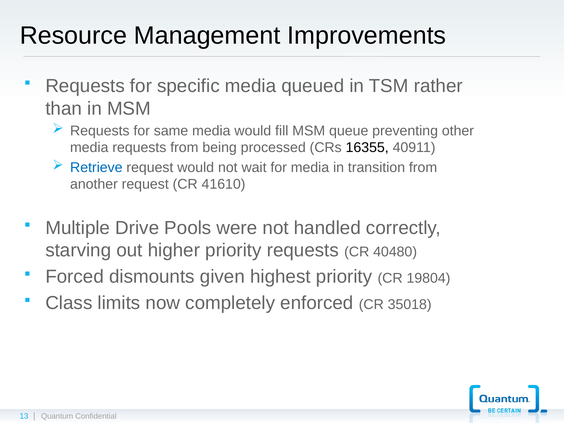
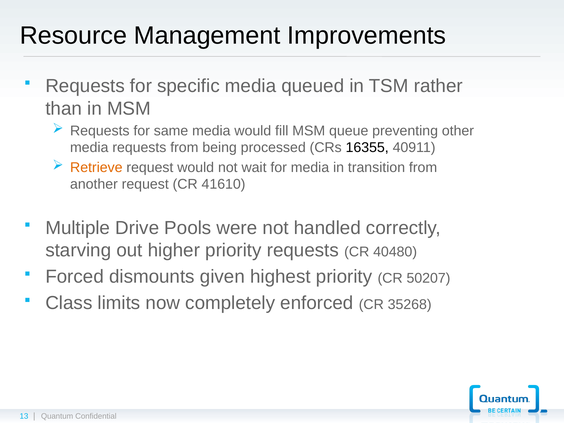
Retrieve colour: blue -> orange (96, 167)
19804: 19804 -> 50207 (428, 278)
35018: 35018 -> 35268 (410, 305)
